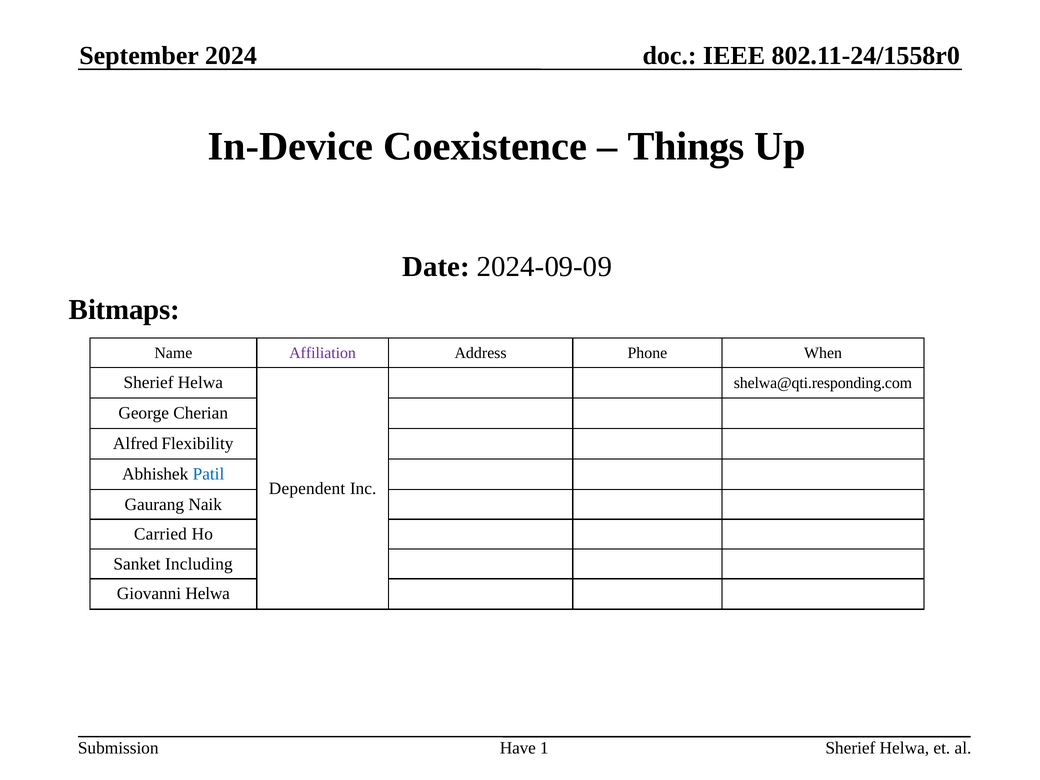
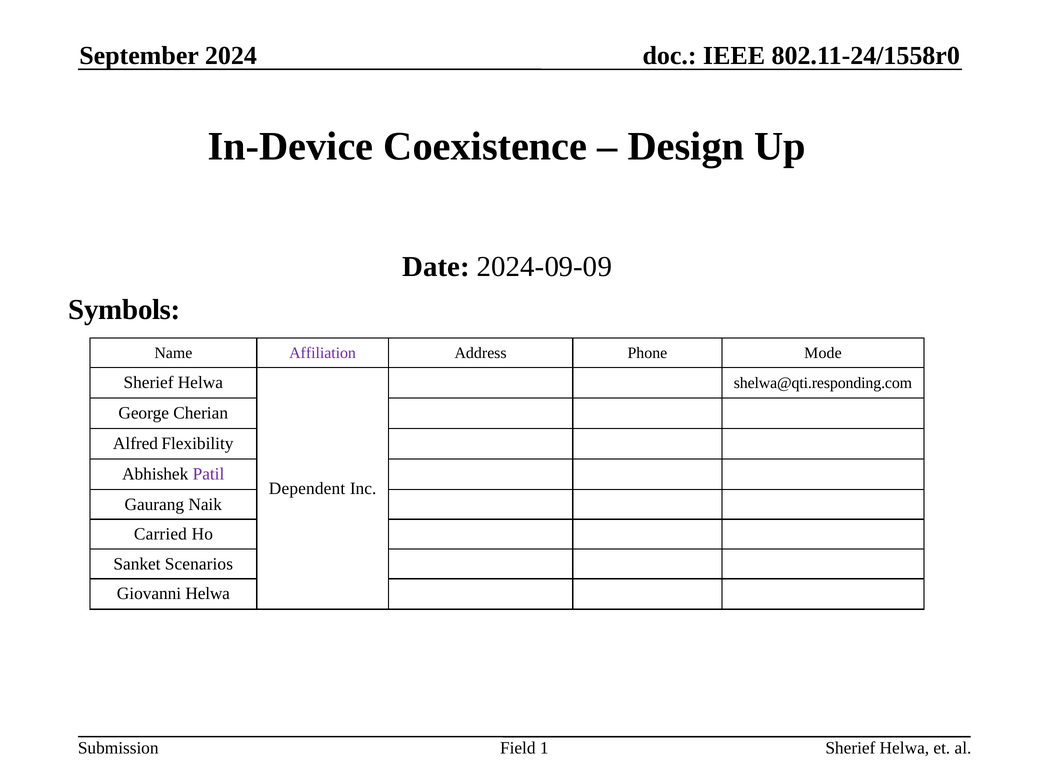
Things: Things -> Design (686, 146)
Bitmaps: Bitmaps -> Symbols (124, 310)
When: When -> Mode (823, 353)
Patil colour: blue -> purple (209, 474)
Including: Including -> Scenarios (199, 564)
Have: Have -> Field (518, 748)
